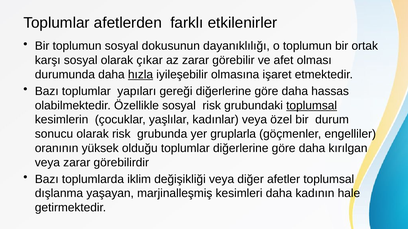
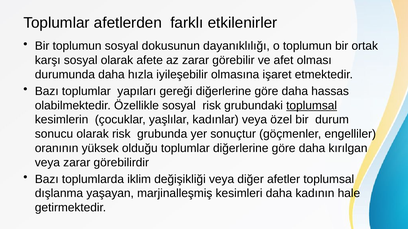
çıkar: çıkar -> afete (150, 60)
hızla underline: present -> none (141, 75)
gruplarla: gruplarla -> sonuçtur (233, 134)
